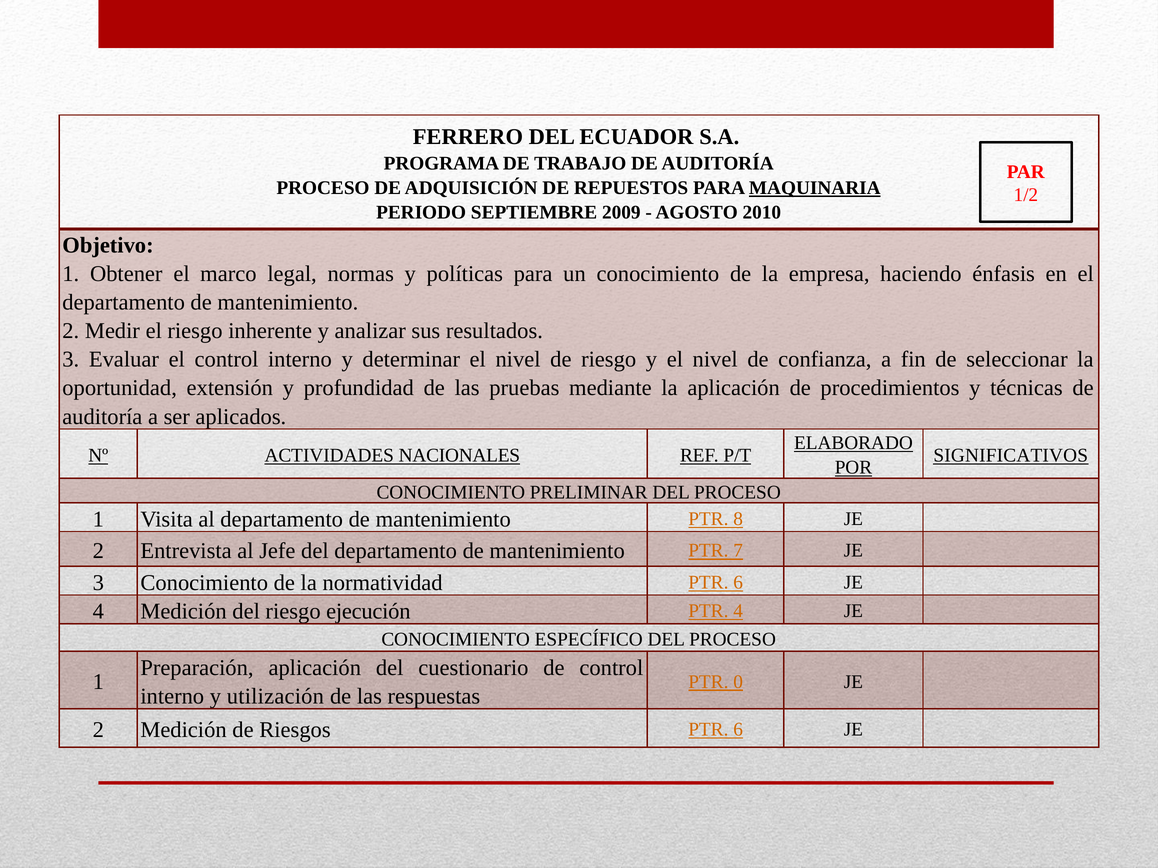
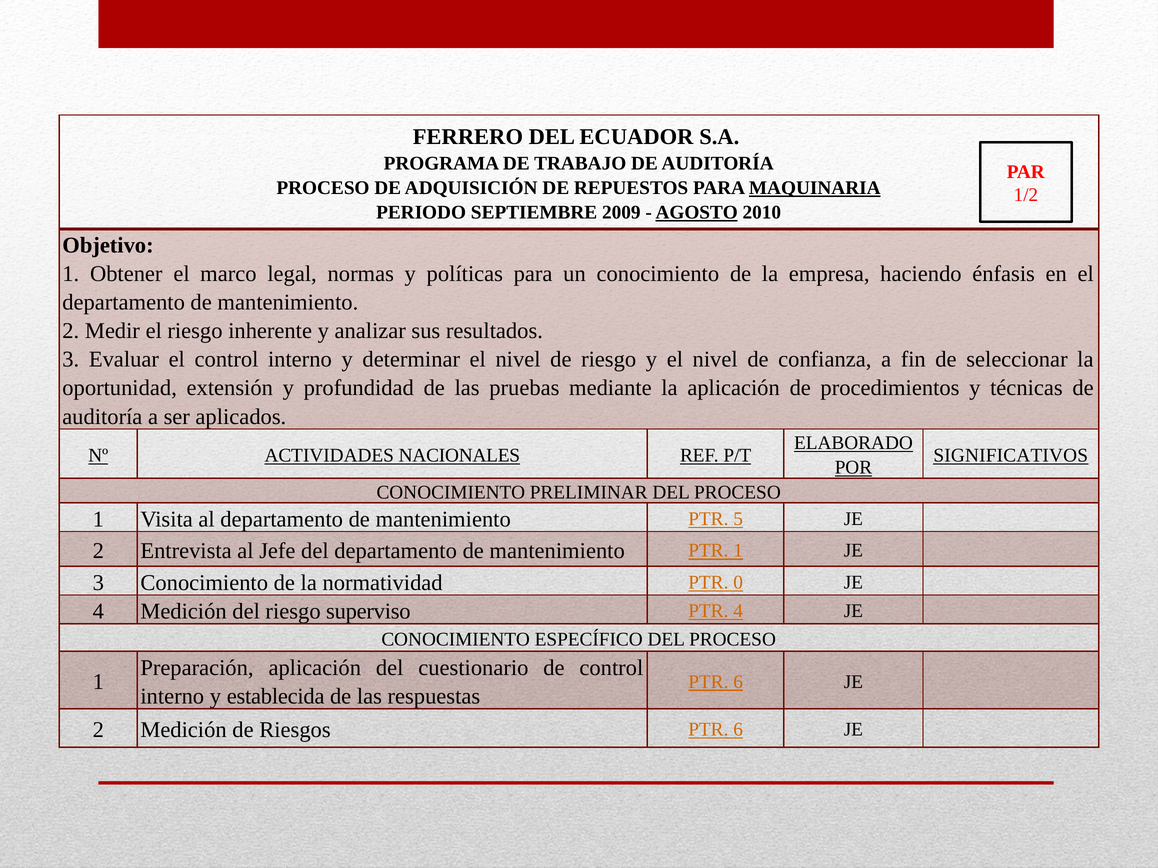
AGOSTO underline: none -> present (697, 213)
8: 8 -> 5 (738, 519)
PTR 7: 7 -> 1 (738, 551)
normatividad PTR 6: 6 -> 0 (738, 583)
ejecución: ejecución -> superviso (368, 612)
0: 0 -> 6 (738, 682)
utilización: utilización -> establecida (276, 697)
